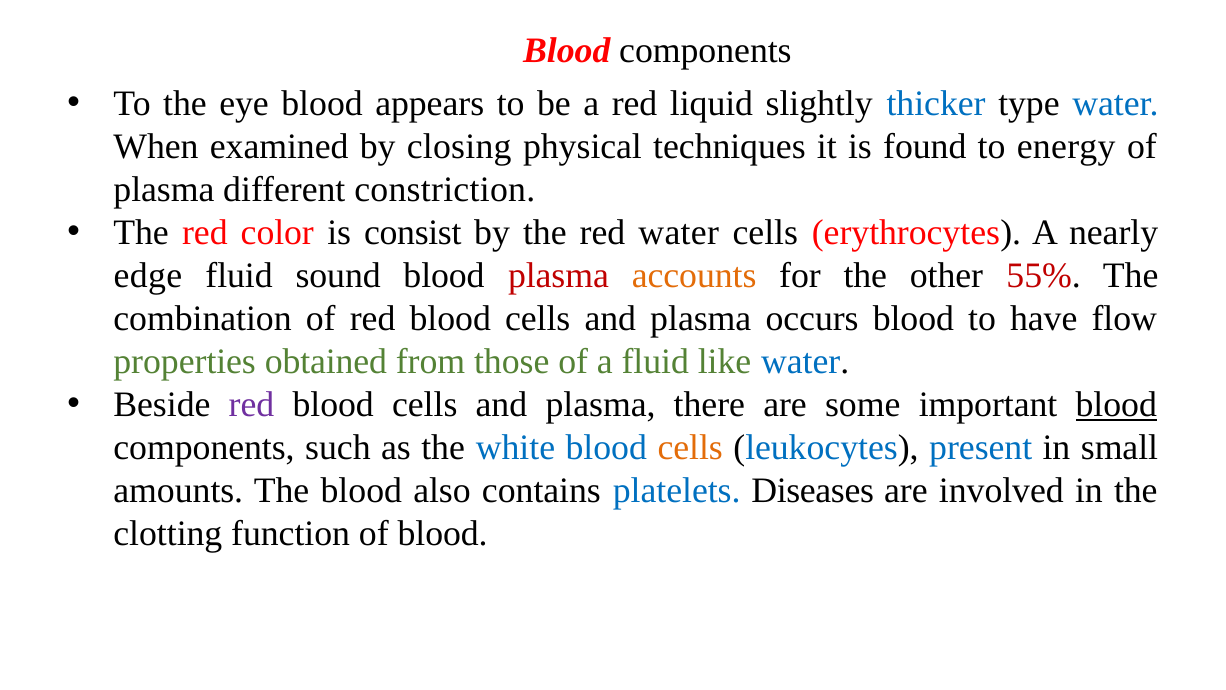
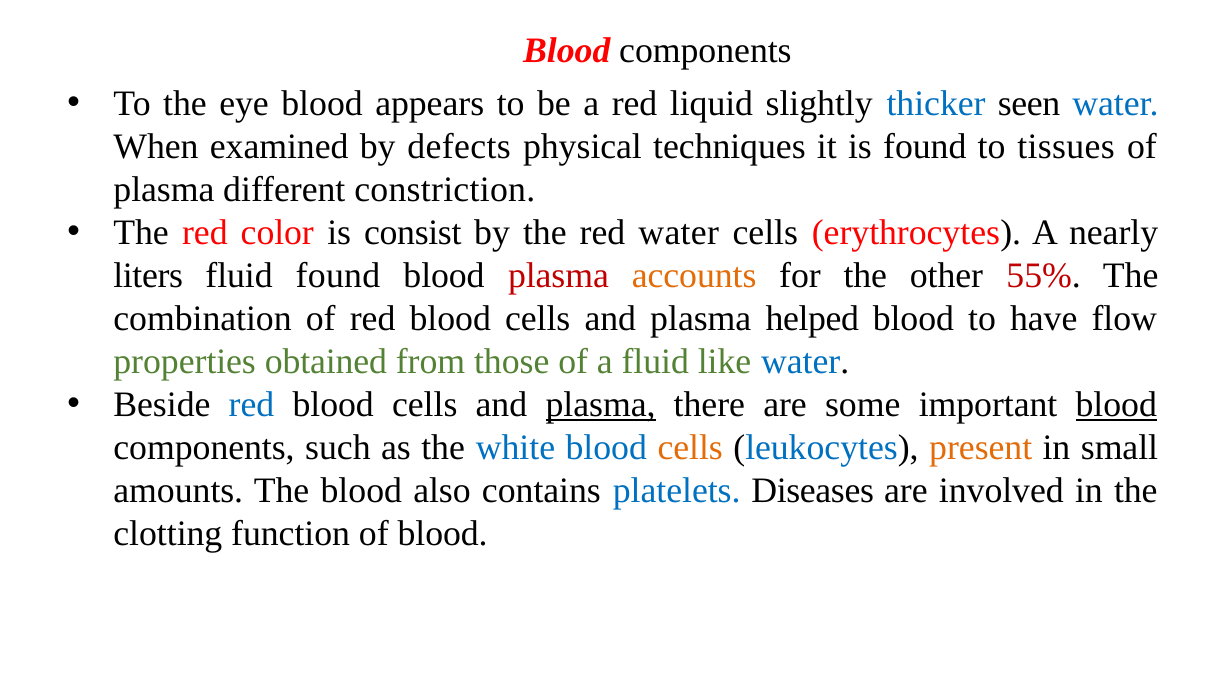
type: type -> seen (1029, 104)
closing: closing -> defects (459, 147)
energy: energy -> tissues (1066, 147)
edge: edge -> liters (148, 275)
fluid sound: sound -> found (338, 275)
occurs: occurs -> helped (812, 318)
red colour: purple -> blue (252, 404)
plasma underline: none -> present (601, 404)
present colour: blue -> orange (981, 447)
